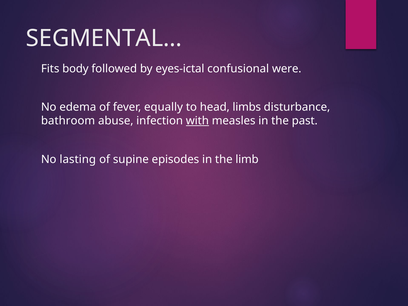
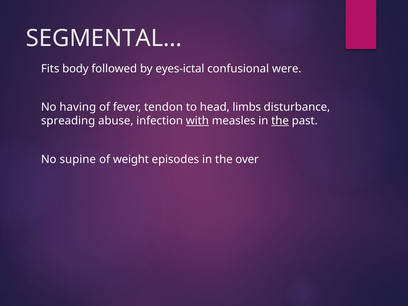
edema: edema -> having (78, 107)
equally: equally -> tendon (164, 107)
bathroom: bathroom -> spreading (68, 121)
the underline: none -> present (280, 121)
lasting: lasting -> supine (78, 159)
supine: supine -> weight (131, 159)
limb: limb -> over (247, 159)
